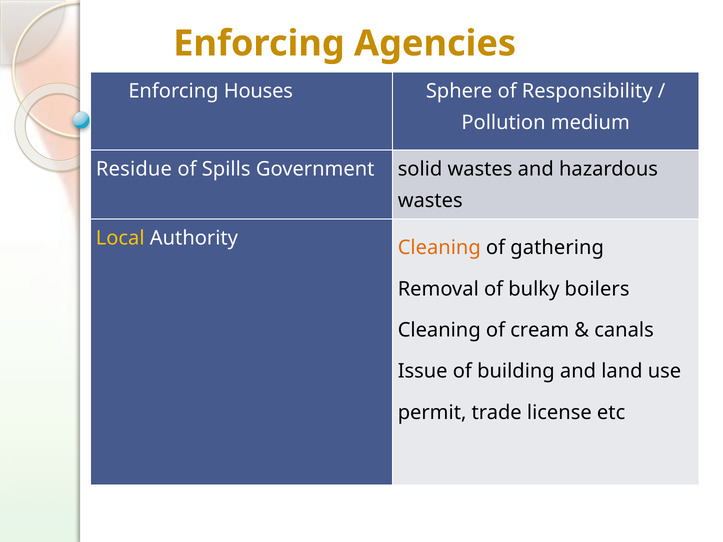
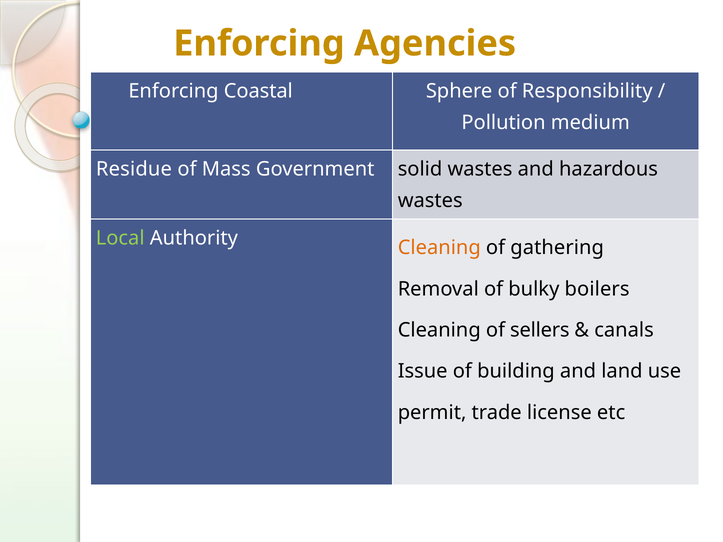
Houses: Houses -> Coastal (258, 91)
Spills: Spills -> Mass (226, 169)
Local colour: yellow -> light green (120, 238)
cream: cream -> sellers (540, 330)
